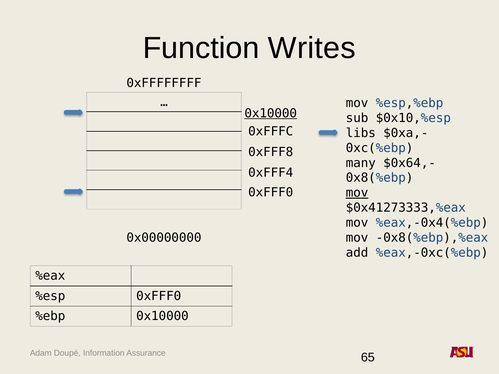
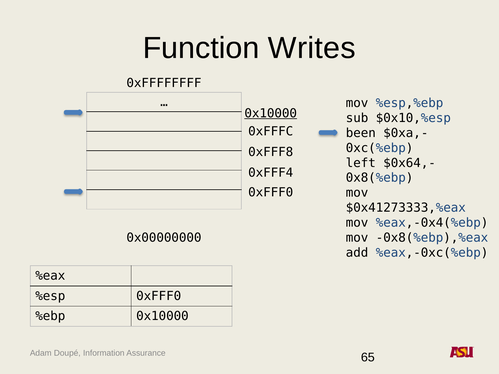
libs: libs -> been (361, 133)
many: many -> left (361, 163)
mov underline: present -> none (357, 193)
